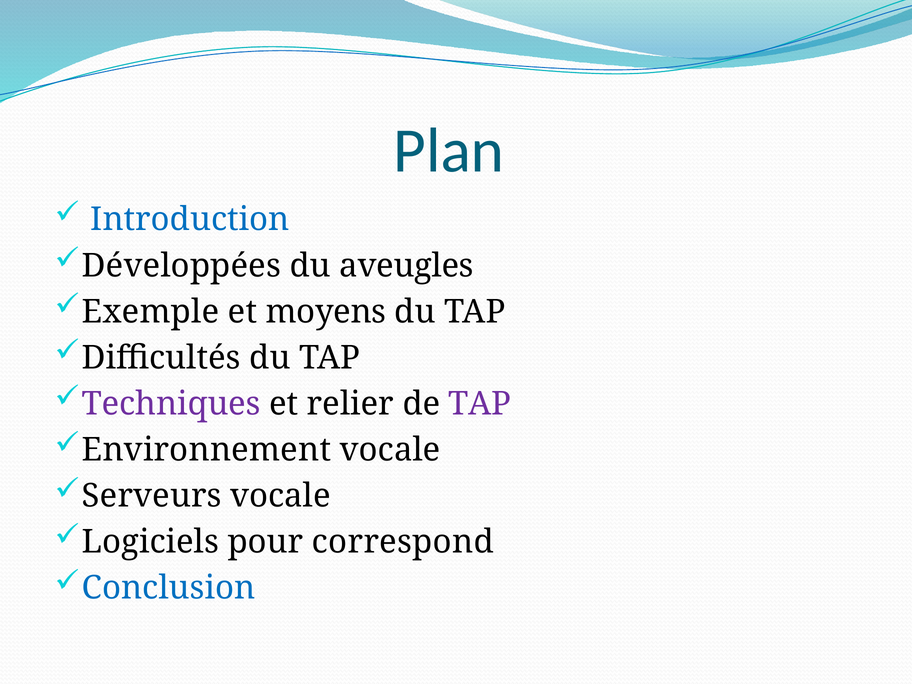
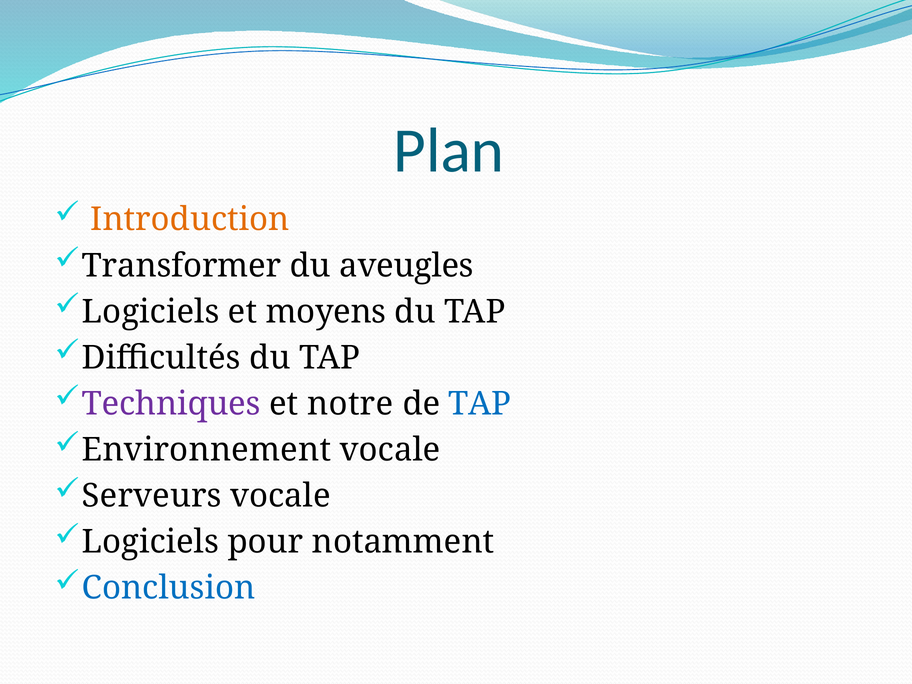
Introduction colour: blue -> orange (190, 220)
Développées: Développées -> Transformer (182, 266)
Exemple: Exemple -> Logiciels (151, 312)
relier: relier -> notre (350, 404)
TAP colour: purple -> blue (480, 404)
correspond: correspond -> notamment (403, 542)
